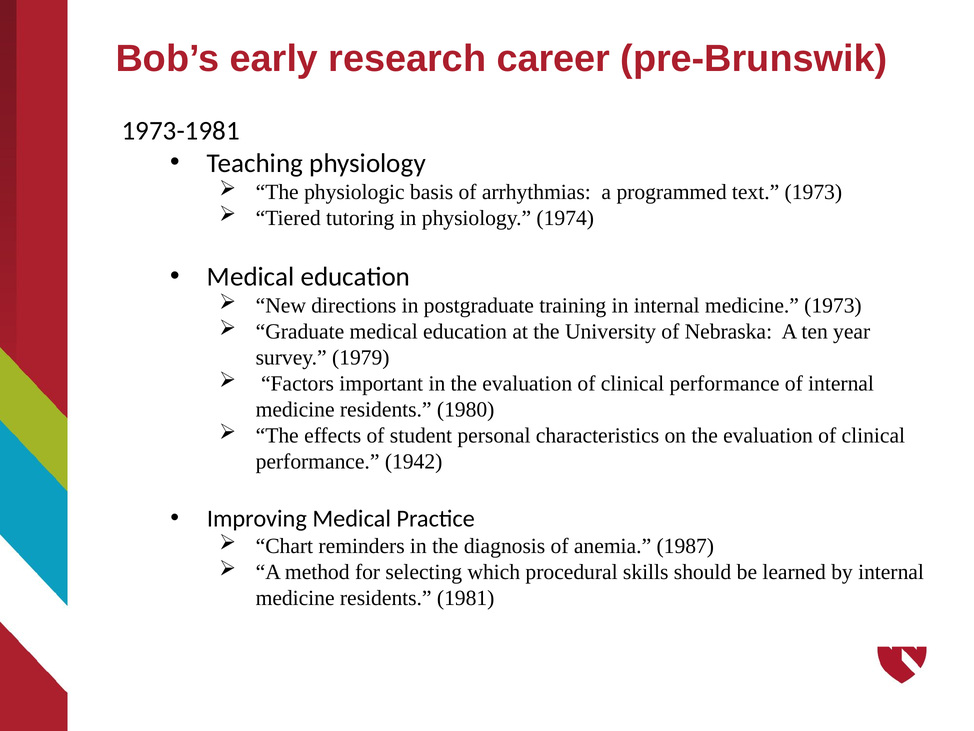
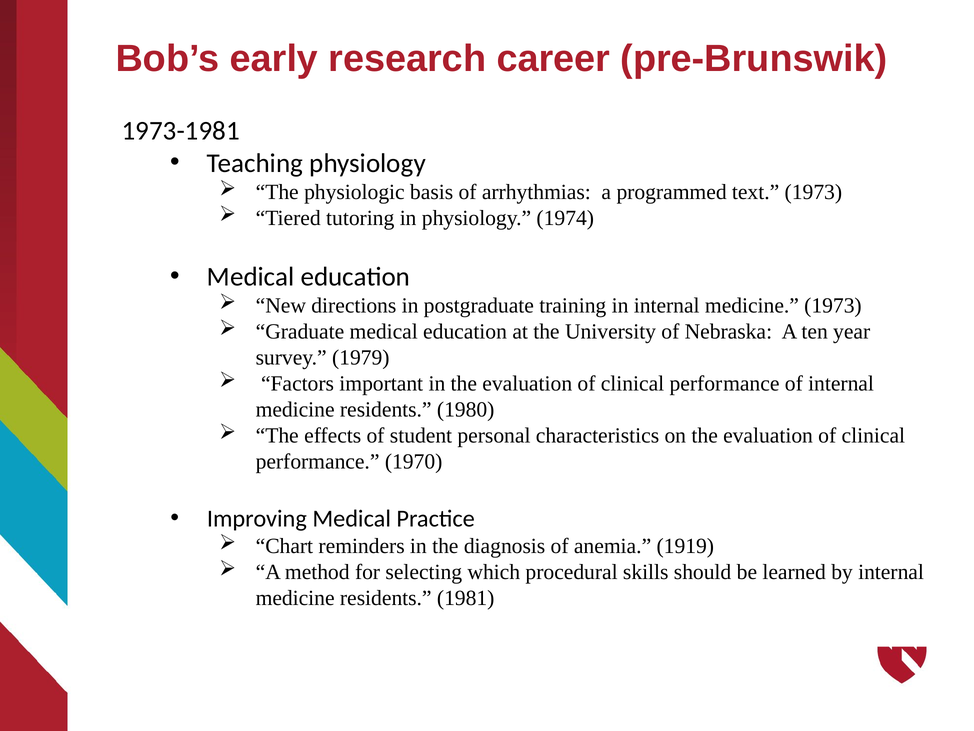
1942: 1942 -> 1970 (414, 461)
1987: 1987 -> 1919 (685, 546)
